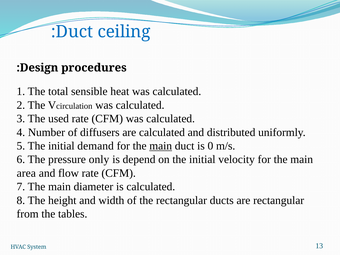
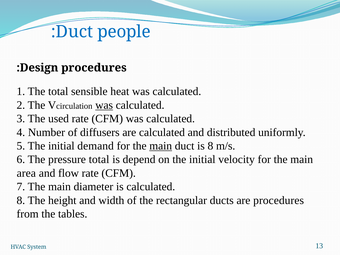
ceiling: ceiling -> people (124, 32)
was underline: none -> present (104, 105)
is 0: 0 -> 8 (210, 146)
pressure only: only -> total (99, 159)
are rectangular: rectangular -> procedures (279, 200)
